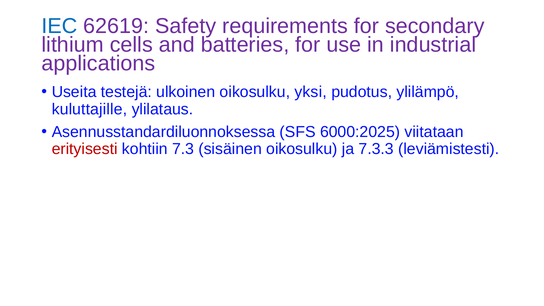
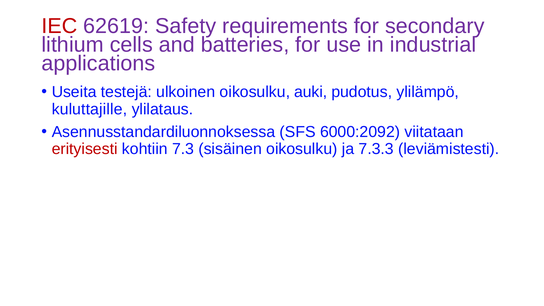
IEC colour: blue -> red (59, 26)
yksi: yksi -> auki (311, 92)
6000:2025: 6000:2025 -> 6000:2092 (360, 132)
